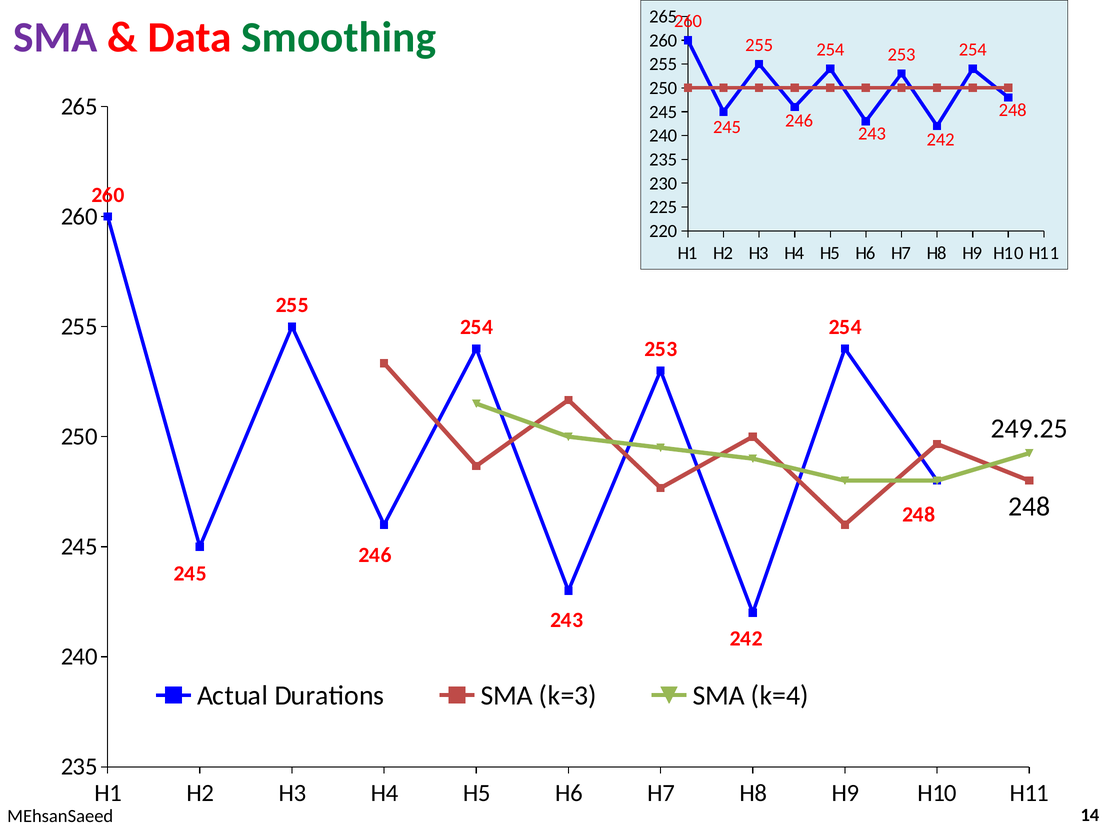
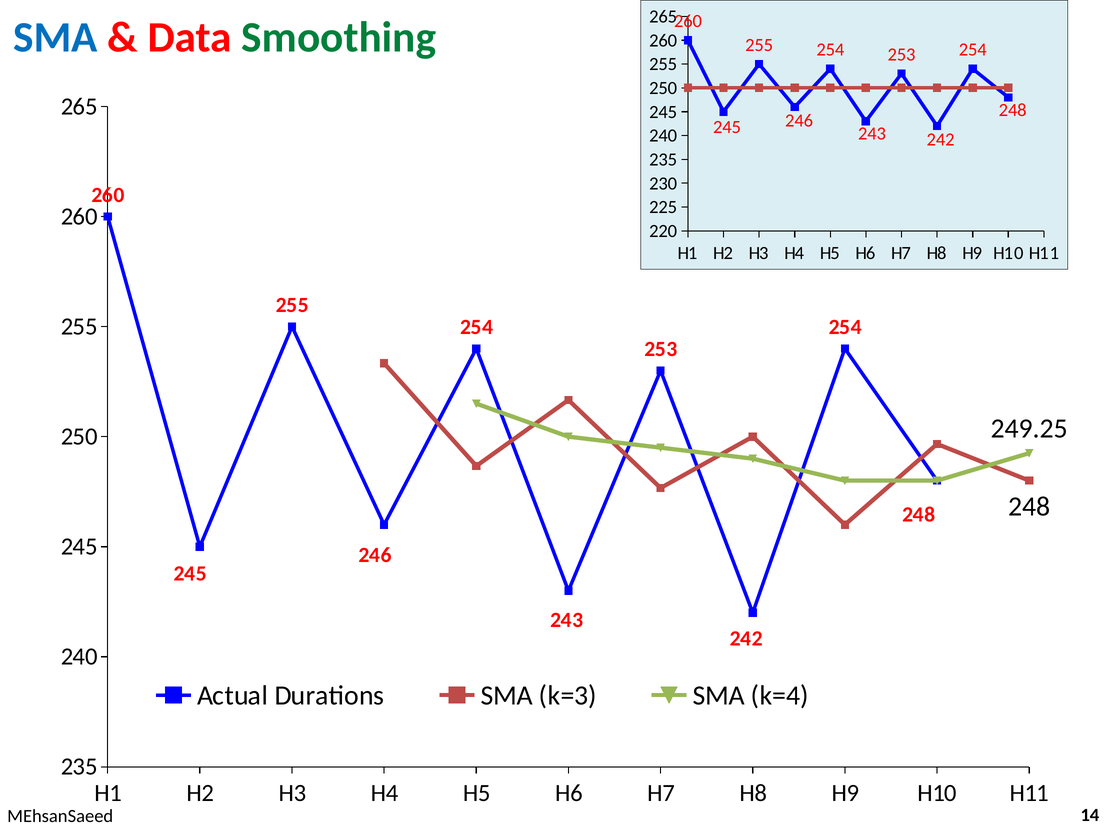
SMA colour: purple -> blue (55, 37)
